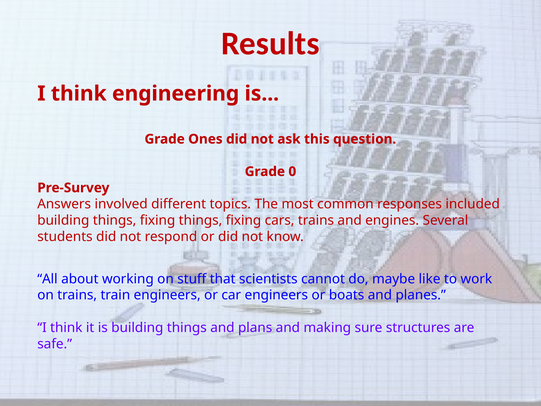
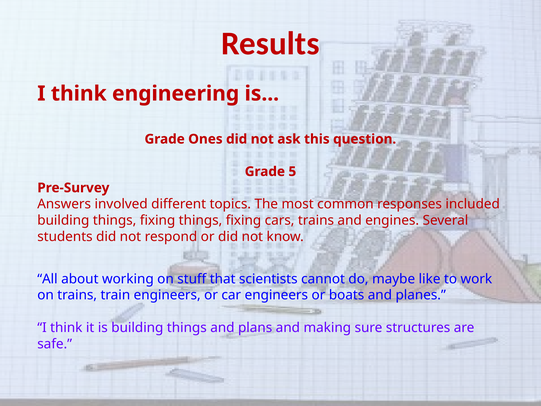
0: 0 -> 5 (292, 171)
